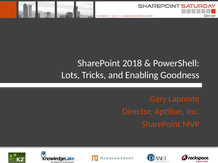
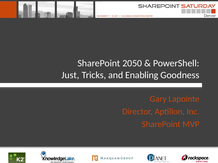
2018: 2018 -> 2050 (132, 63)
Lots: Lots -> Just (70, 75)
